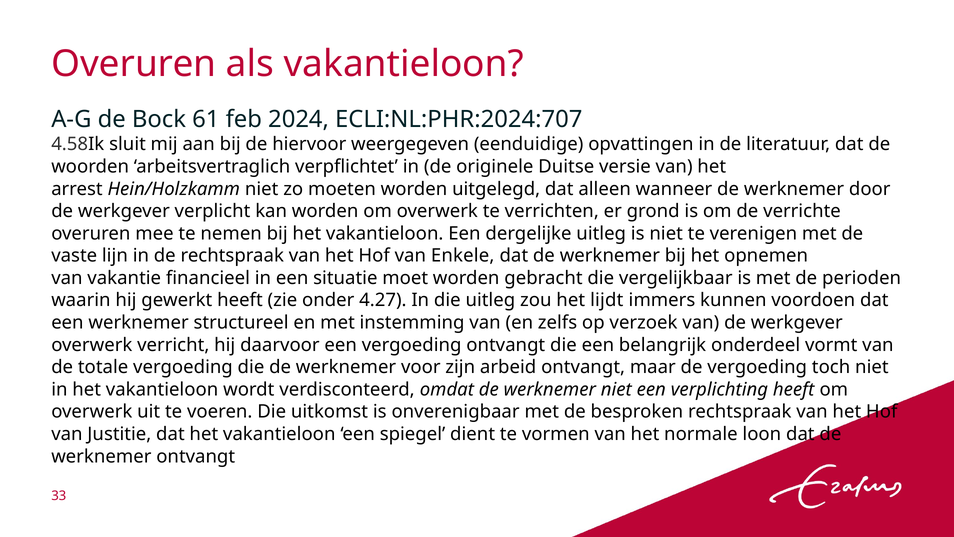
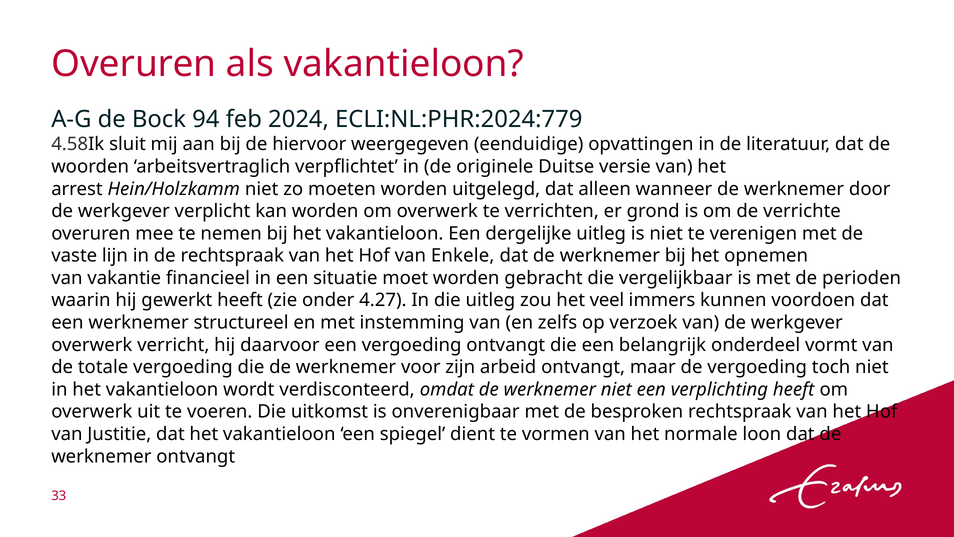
61: 61 -> 94 (206, 119)
ECLI:NL:PHR:2024:707: ECLI:NL:PHR:2024:707 -> ECLI:NL:PHR:2024:779 (459, 119)
lijdt: lijdt -> veel (607, 300)
